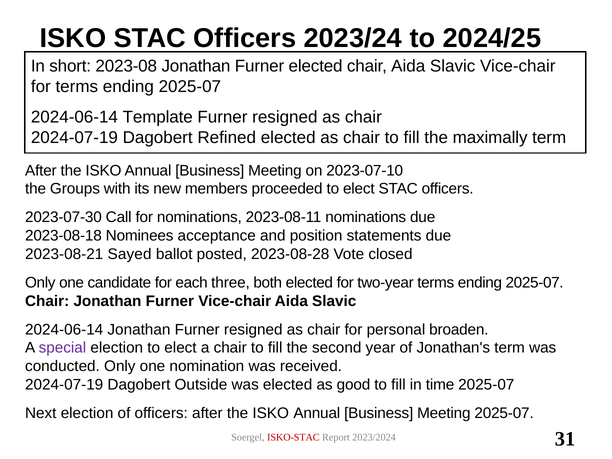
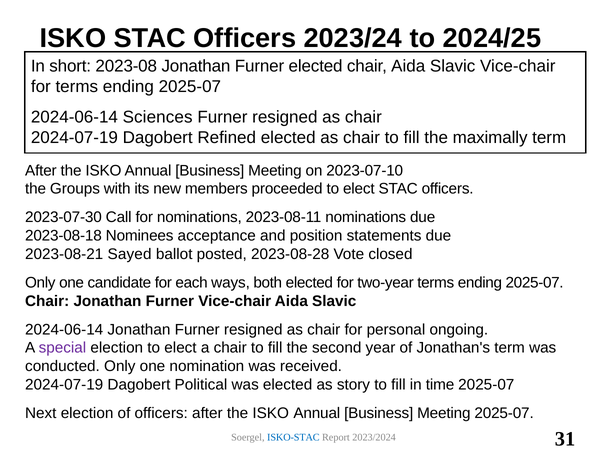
Template: Template -> Sciences (158, 117)
three: three -> ways (231, 283)
broaden: broaden -> ongoing (459, 330)
Outside: Outside -> Political (201, 385)
good: good -> story (353, 385)
ISKO-STAC colour: red -> blue (293, 437)
